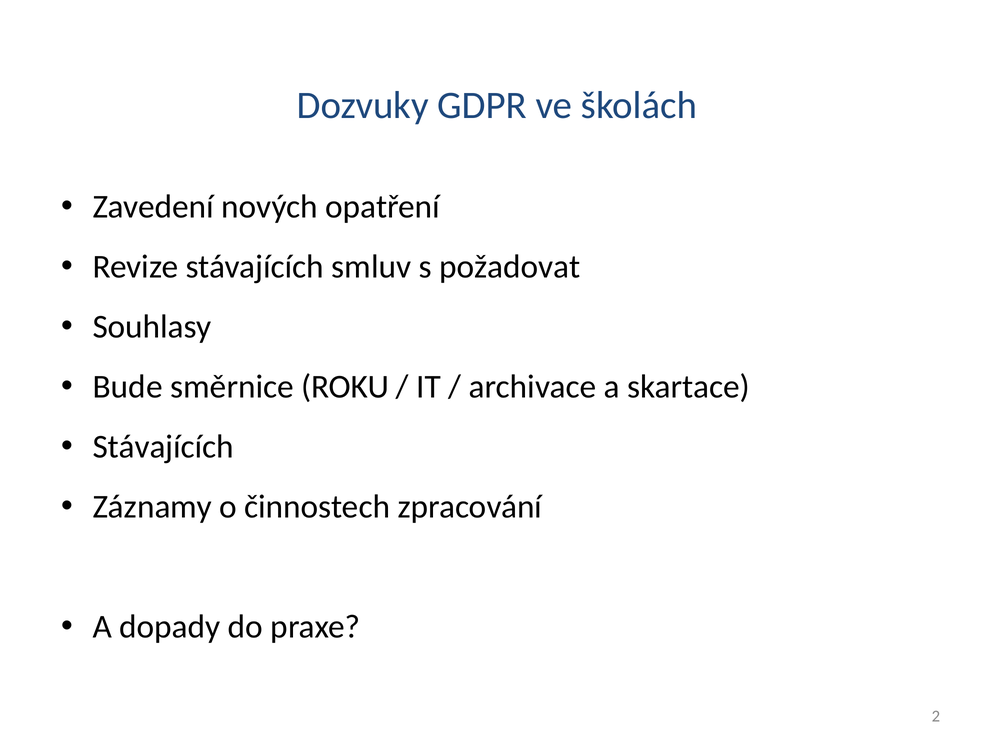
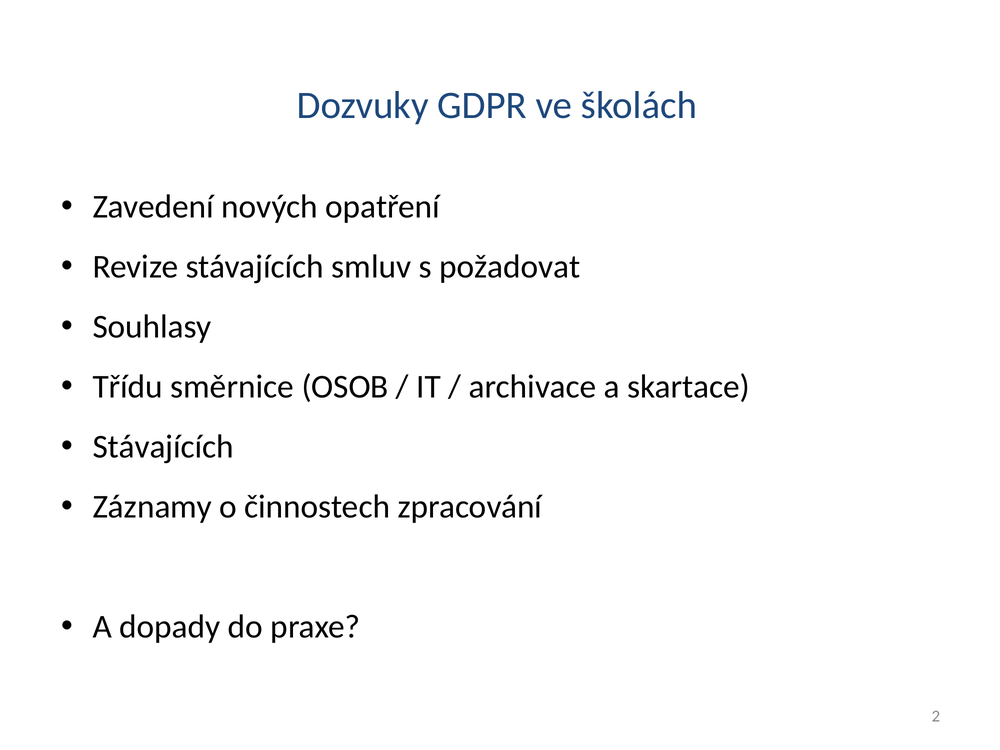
Bude: Bude -> Třídu (128, 387)
ROKU: ROKU -> OSOB (345, 387)
